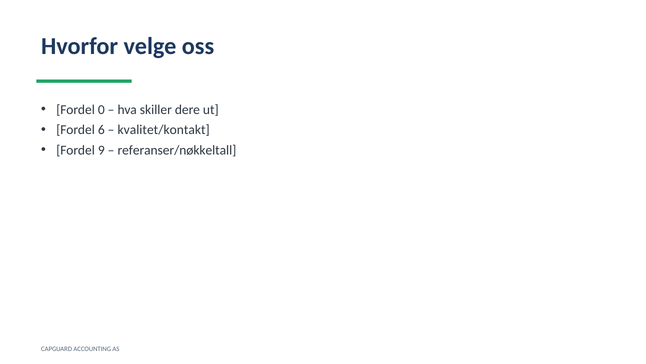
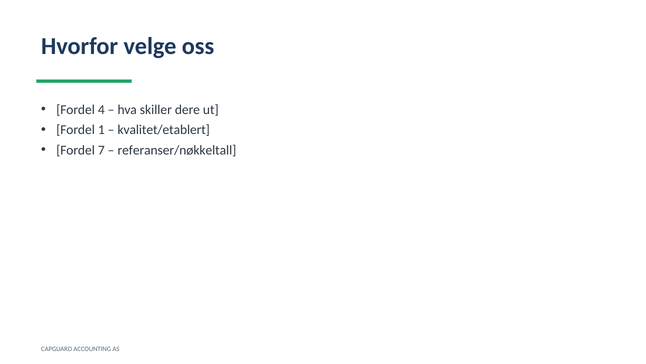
0: 0 -> 4 (101, 109)
6: 6 -> 1 (101, 130)
kvalitet/kontakt: kvalitet/kontakt -> kvalitet/etablert (164, 130)
9: 9 -> 7 (101, 150)
